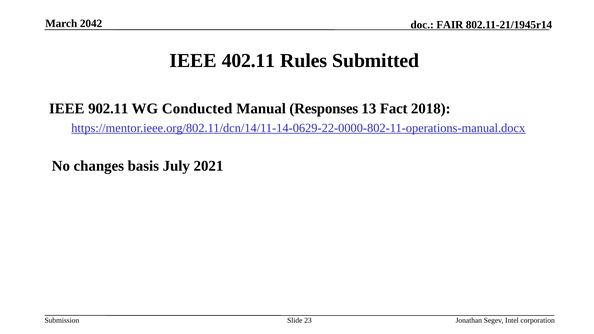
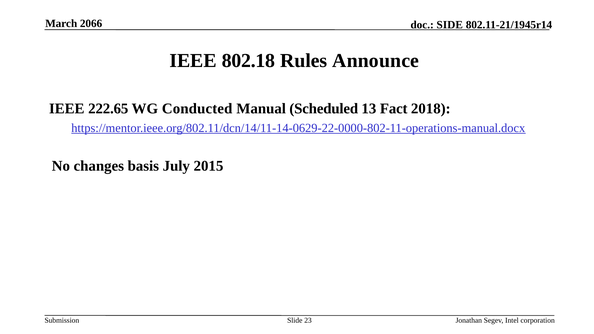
2042: 2042 -> 2066 (91, 24)
FAIR: FAIR -> SIDE (450, 25)
402.11: 402.11 -> 802.18 (248, 61)
Submitted: Submitted -> Announce (376, 61)
902.11: 902.11 -> 222.65 (108, 109)
Responses: Responses -> Scheduled (324, 109)
2021: 2021 -> 2015 (208, 166)
